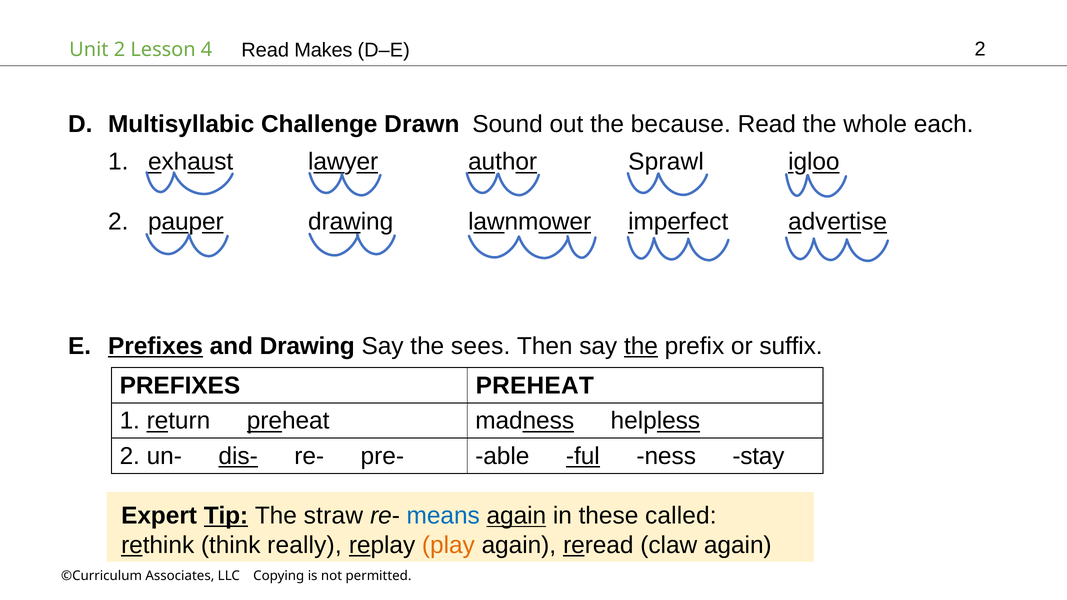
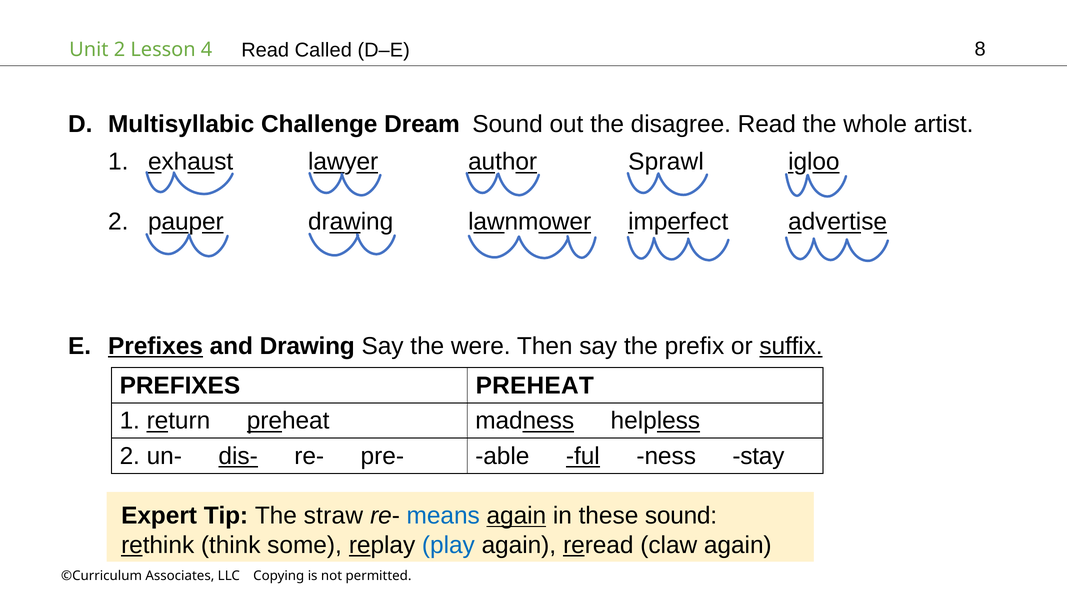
Makes: Makes -> Called (323, 50)
4 2: 2 -> 8 (980, 49)
Drawn: Drawn -> Dream (422, 124)
because: because -> disagree (681, 124)
each: each -> artist (944, 124)
sees: sees -> were (481, 346)
the underline: present -> none (641, 346)
suffix underline: none -> present (791, 346)
Tip underline: present -> none (226, 516)
these called: called -> sound (681, 516)
really: really -> some (305, 545)
play colour: orange -> blue (448, 545)
